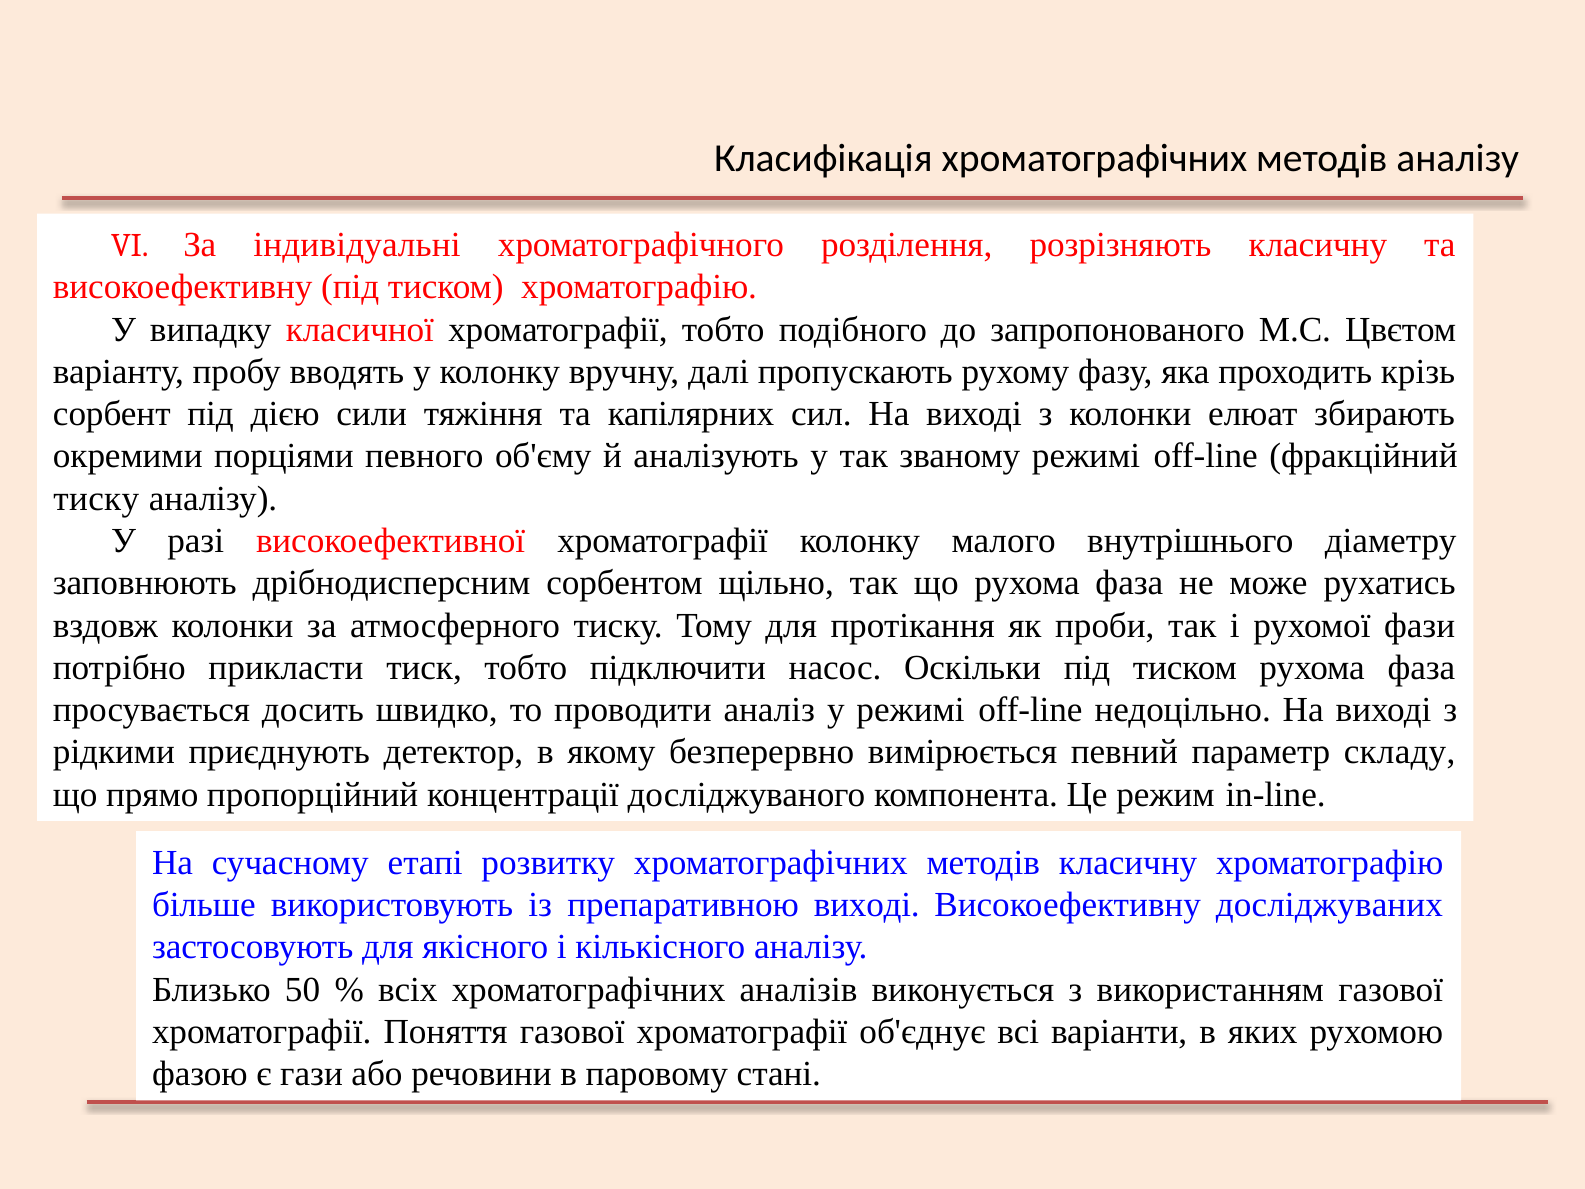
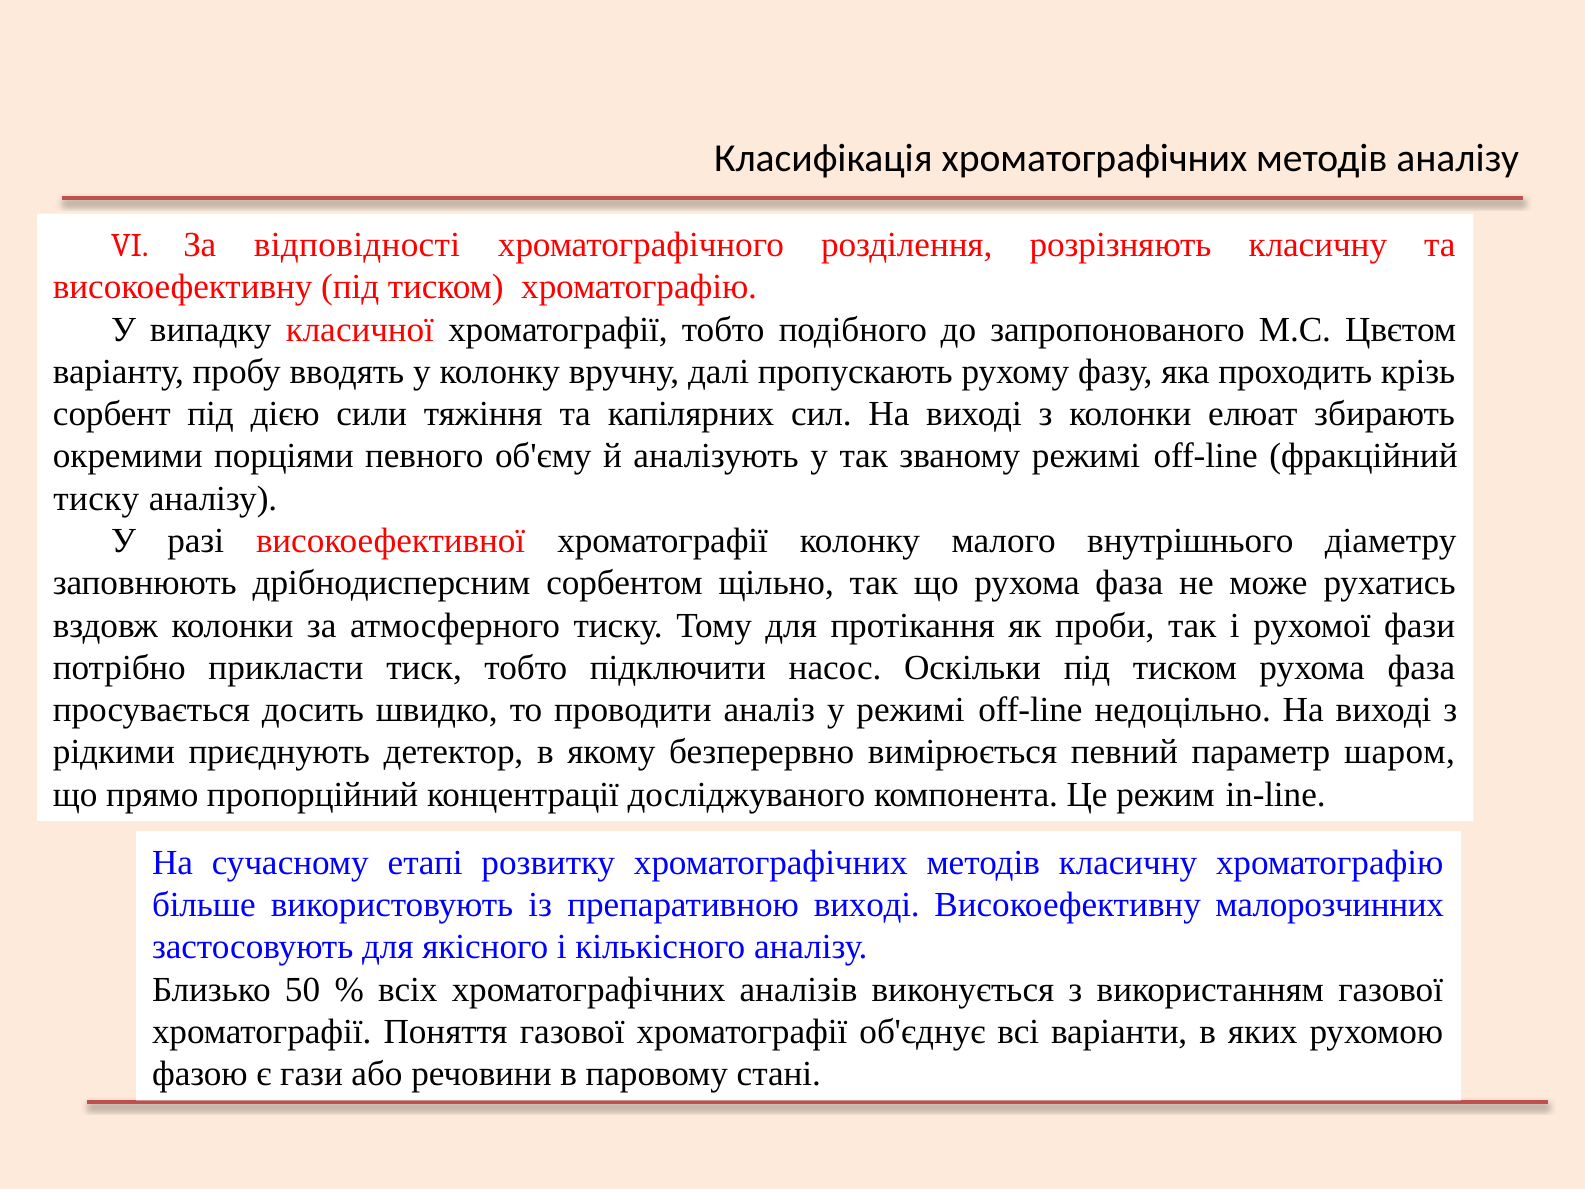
індивідуальні: індивідуальні -> відповідності (357, 245)
складу: складу -> шаром (1400, 752)
досліджуваних: досліджуваних -> малорозчинних (1330, 905)
